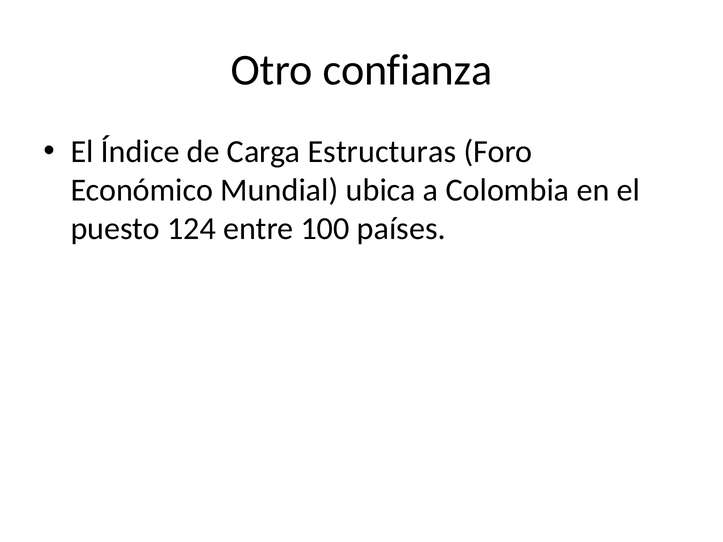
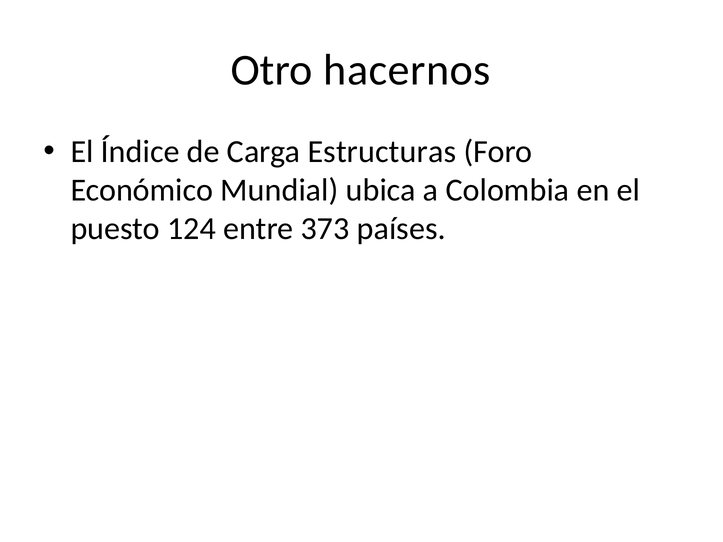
confianza: confianza -> hacernos (407, 70)
100: 100 -> 373 (325, 229)
